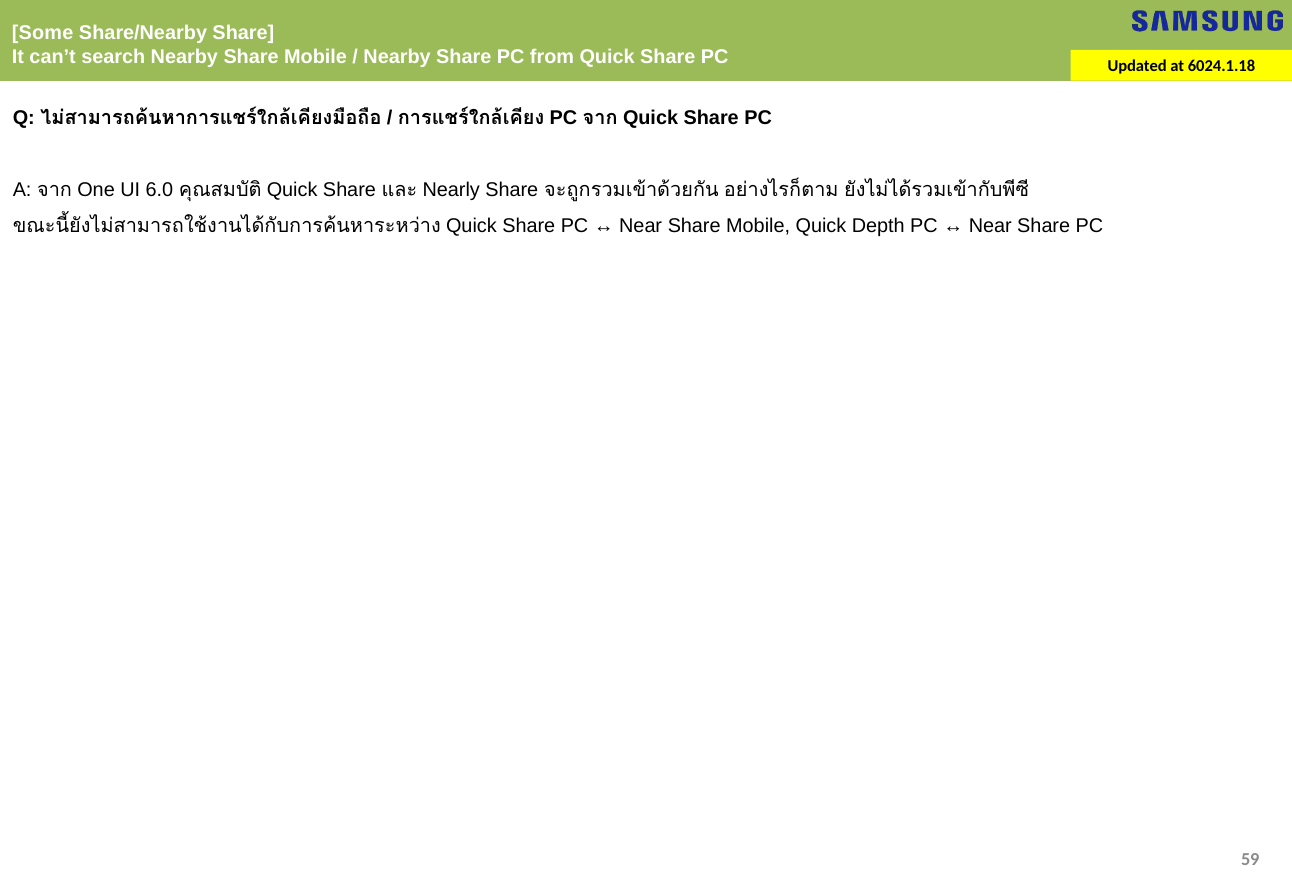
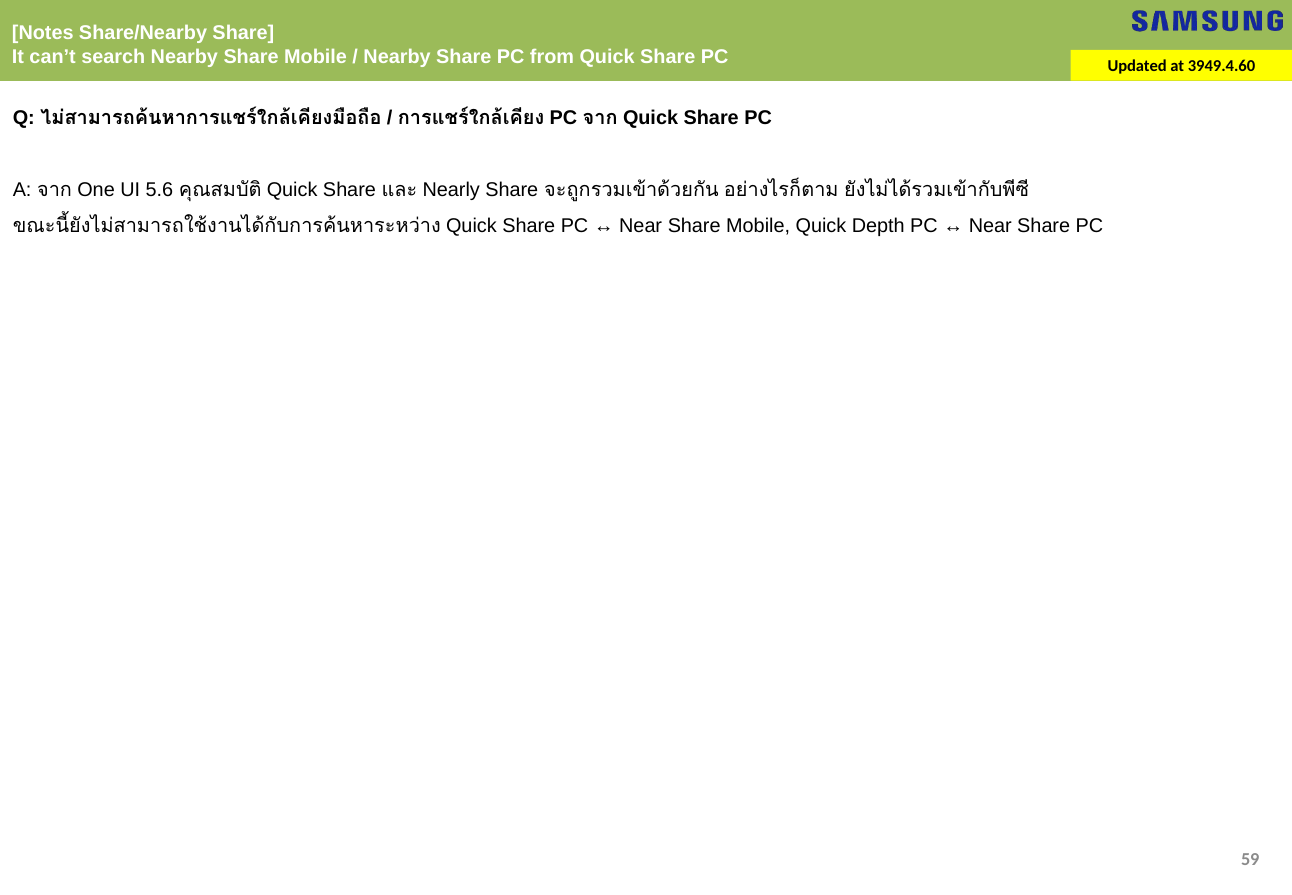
Some: Some -> Notes (43, 33)
6024.1.18: 6024.1.18 -> 3949.4.60 (1221, 66)
6.0: 6.0 -> 5.6 (159, 190)
